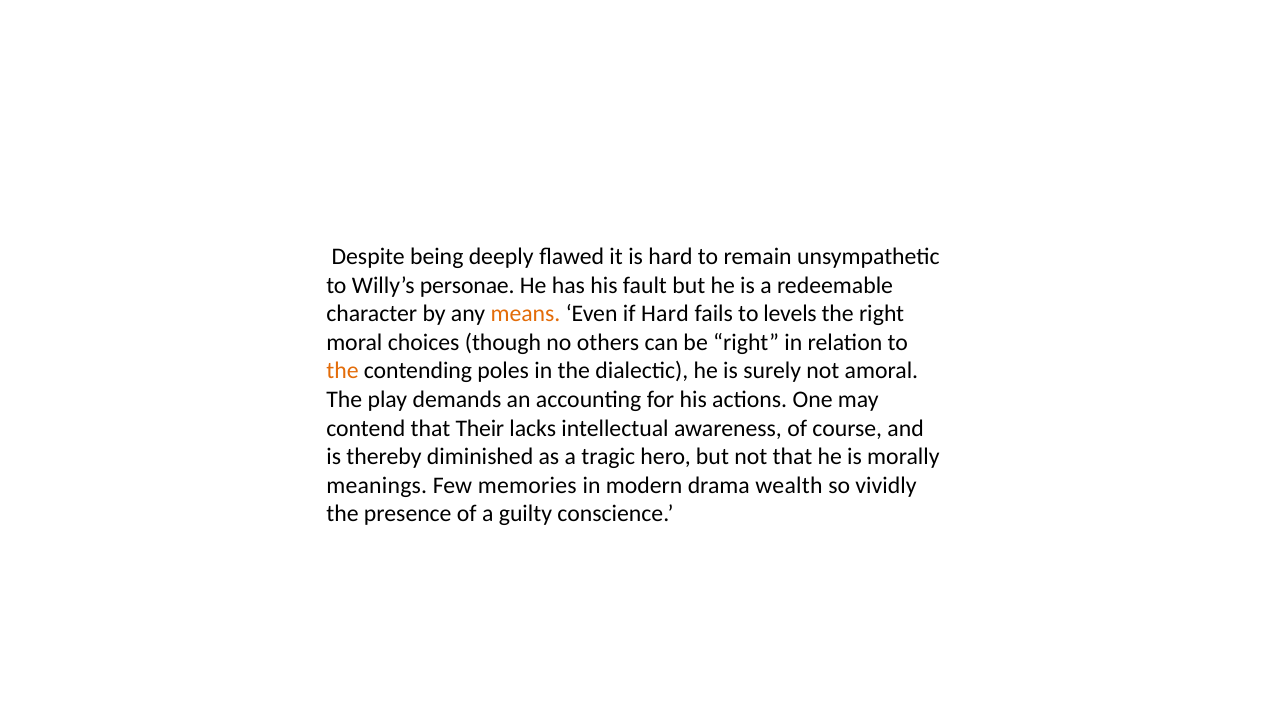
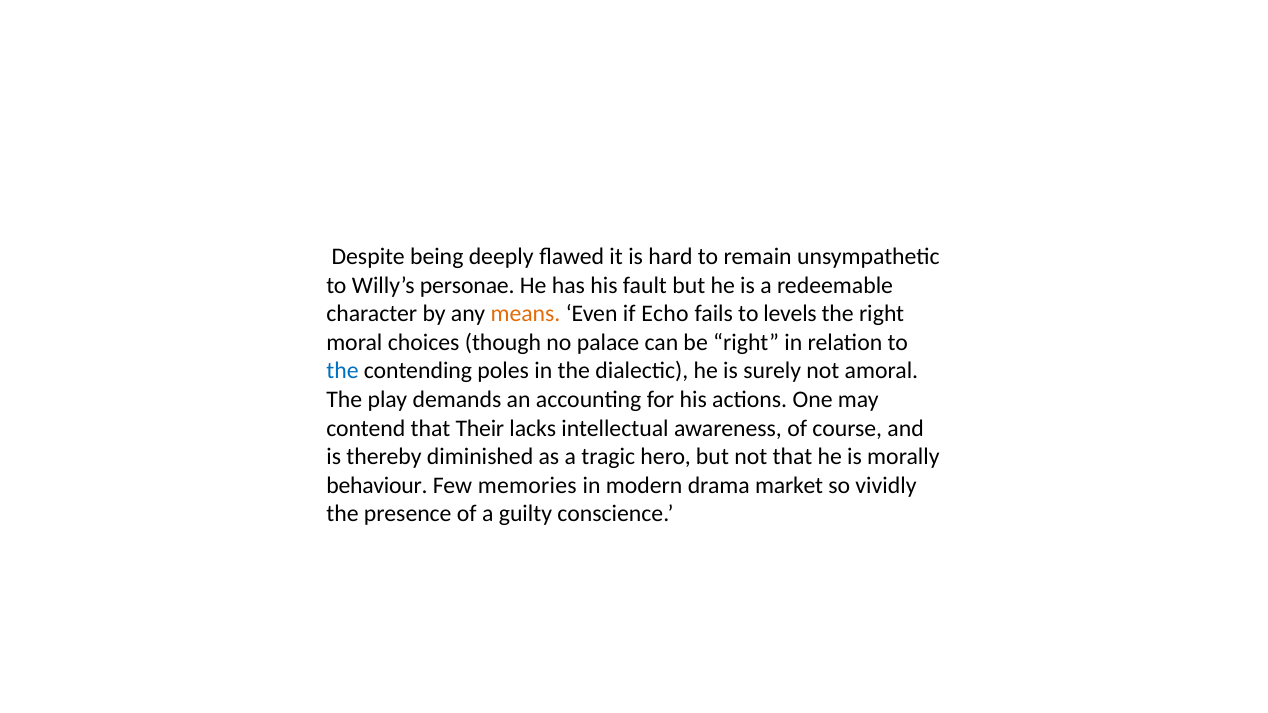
if Hard: Hard -> Echo (665, 314)
others: others -> palace (608, 343)
the colour: orange -> blue (342, 371)
meanings: meanings -> behaviour (377, 485)
wealth: wealth -> market (789, 485)
